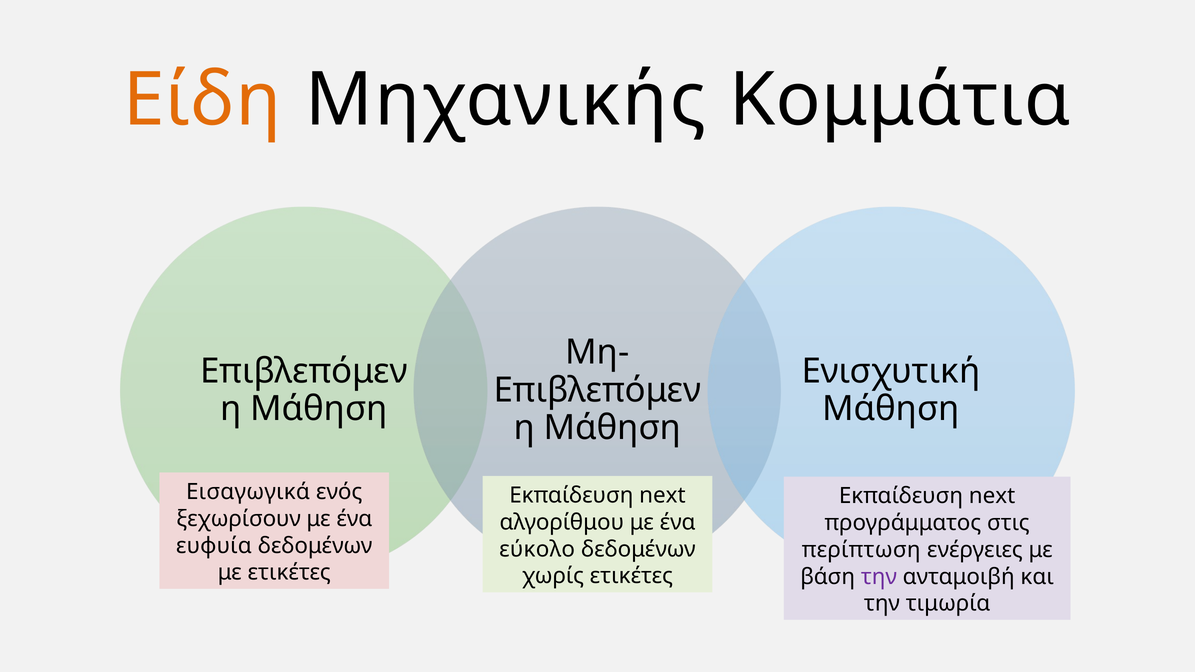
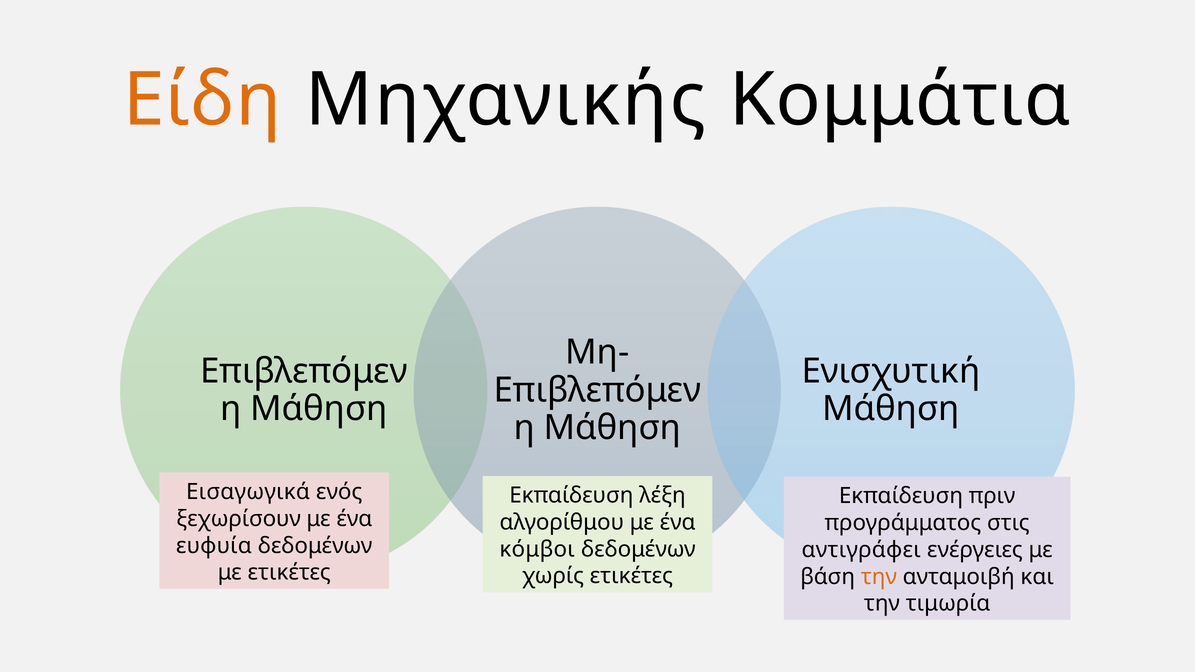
next: next -> λέξη (662, 496)
next: next -> πριν (992, 496)
εύκολο: εύκολο -> κόμβοι (537, 549)
περίπτωση: περίπτωση -> αντιγράφει (861, 550)
την colour: purple -> orange (879, 577)
